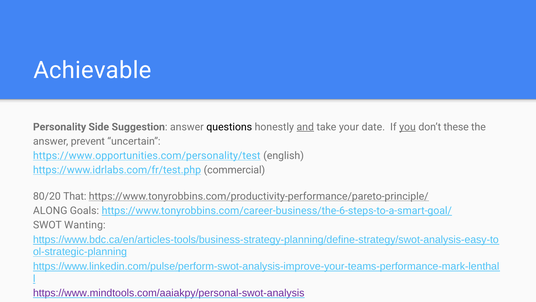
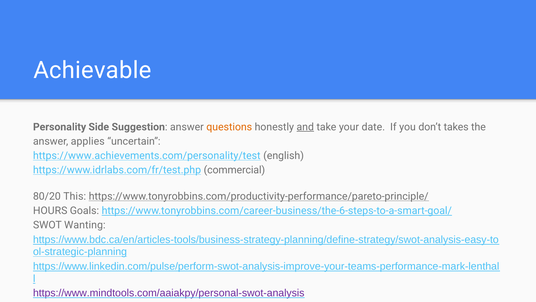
questions colour: black -> orange (229, 127)
you underline: present -> none (408, 127)
these: these -> takes (456, 127)
prevent: prevent -> applies (88, 141)
https://www.opportunities.com/personality/test: https://www.opportunities.com/personality/test -> https://www.achievements.com/personality/test (147, 155)
That: That -> This (75, 196)
ALONG: ALONG -> HOURS (50, 210)
